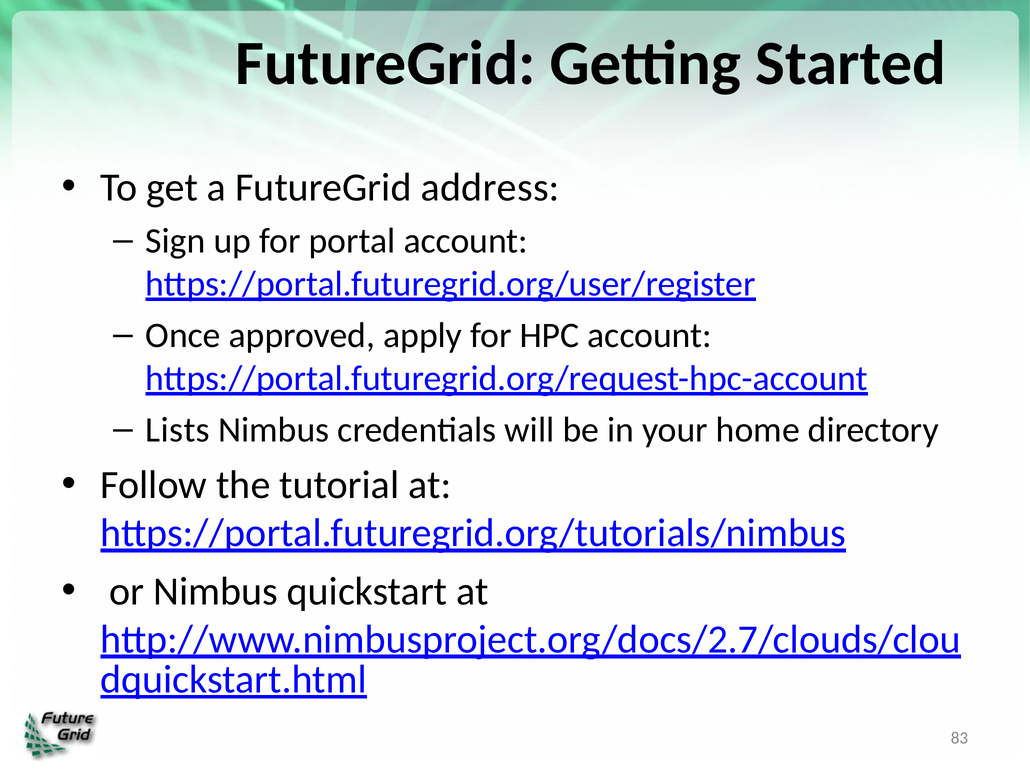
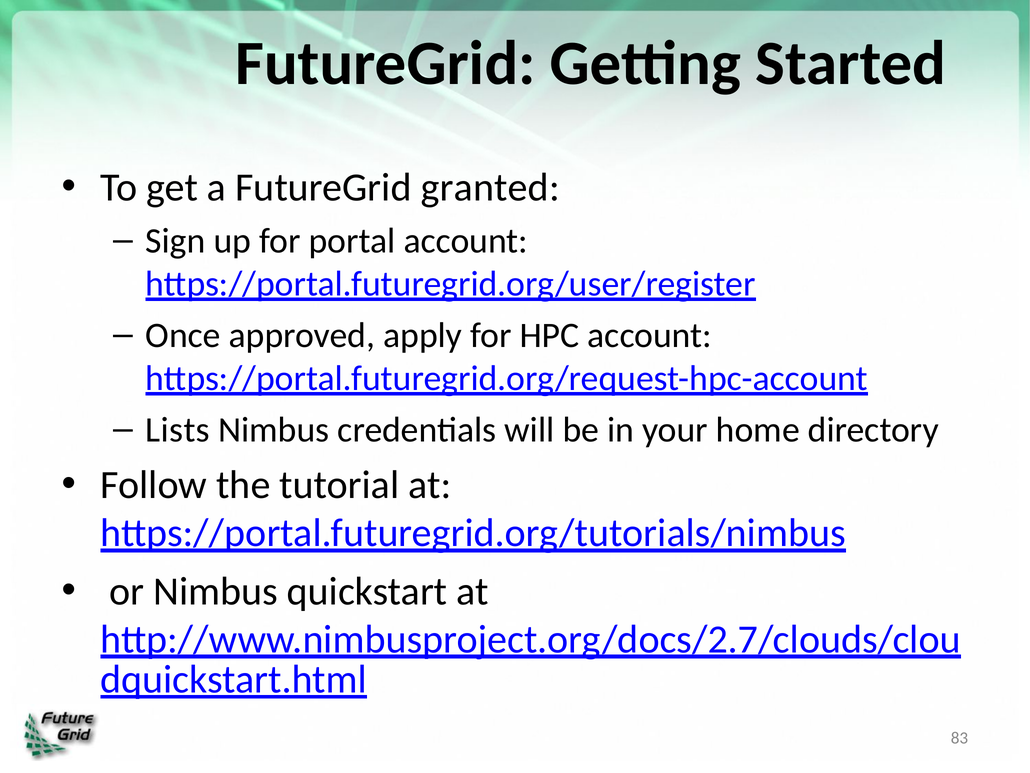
address: address -> granted (490, 187)
